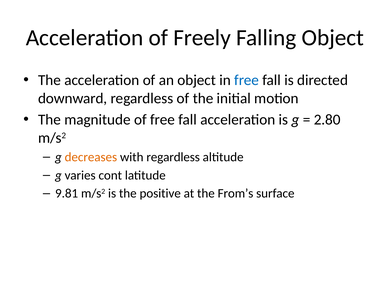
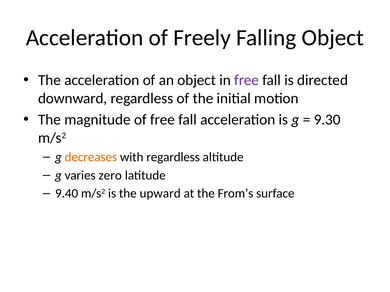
free colour: blue -> purple (247, 80)
2.80: 2.80 -> 9.30 (327, 120)
cont: cont -> zero (110, 176)
9.81: 9.81 -> 9.40 (67, 194)
positive: positive -> upward (160, 194)
